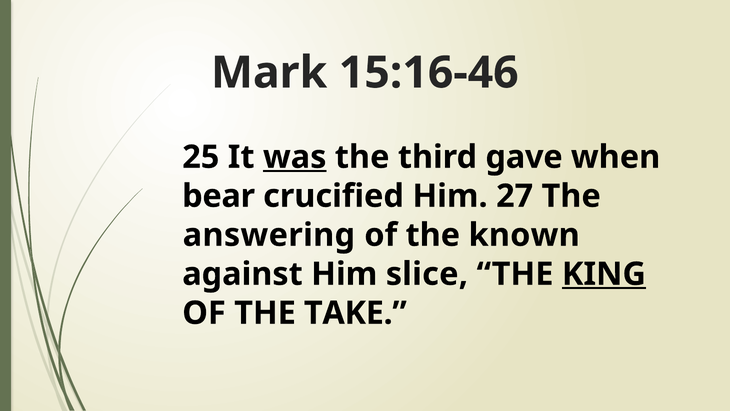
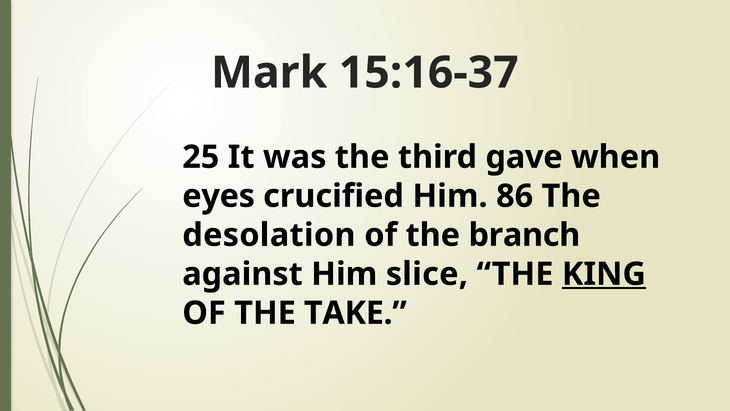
15:16-46: 15:16-46 -> 15:16-37 (429, 73)
was underline: present -> none (295, 157)
bear: bear -> eyes (219, 196)
27: 27 -> 86 (515, 196)
answering: answering -> desolation (269, 235)
known: known -> branch (524, 235)
